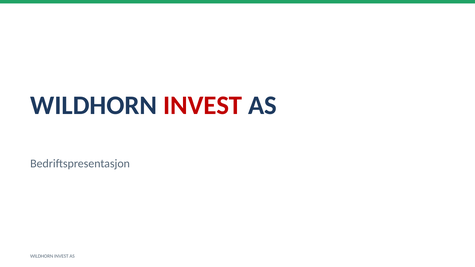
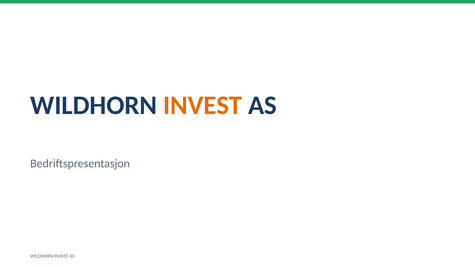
INVEST colour: red -> orange (203, 105)
